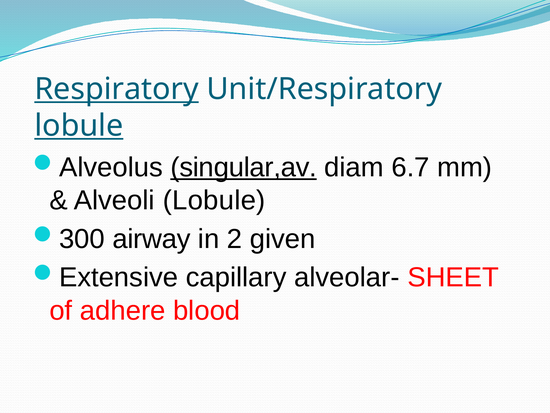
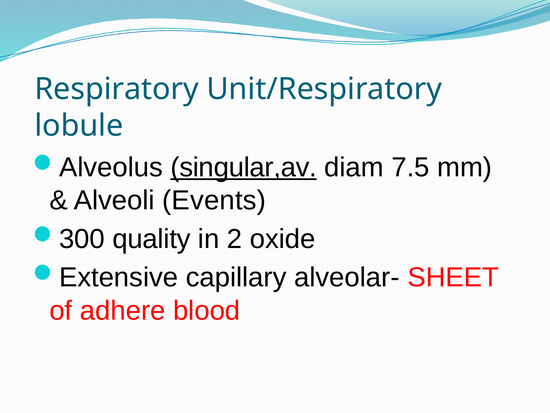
Respiratory underline: present -> none (116, 89)
lobule underline: present -> none (79, 126)
6.7: 6.7 -> 7.5 (411, 167)
Alveoli Lobule: Lobule -> Events (214, 200)
airway: airway -> quality (151, 239)
given: given -> oxide (283, 239)
